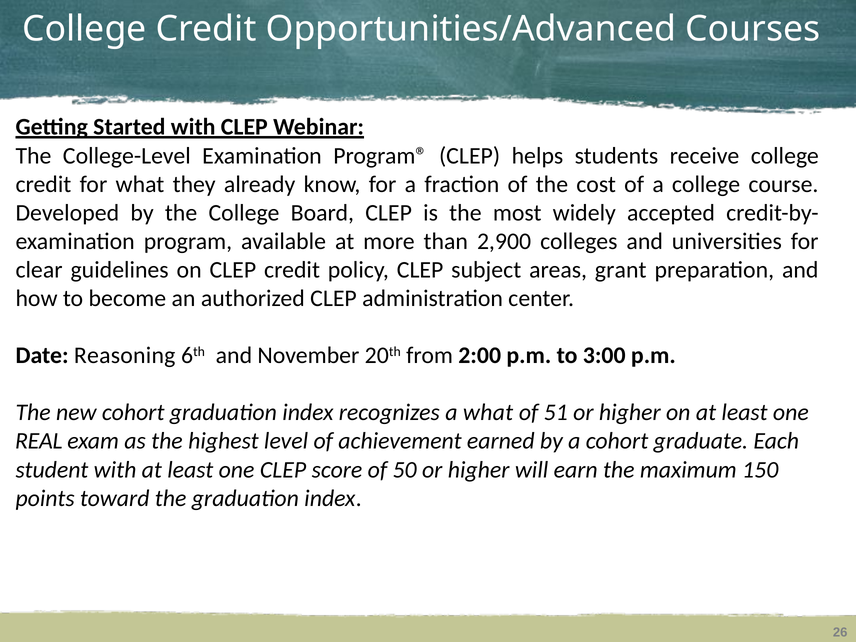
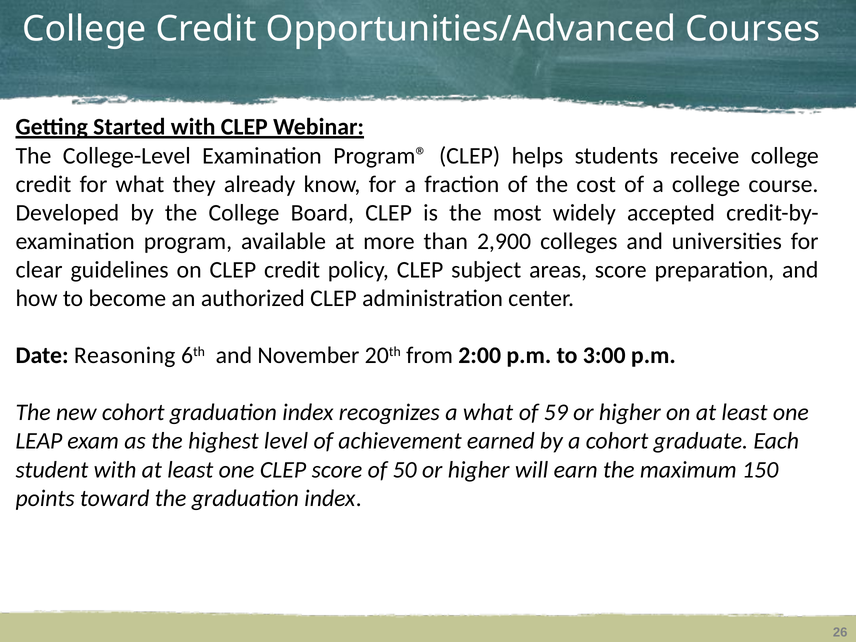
areas grant: grant -> score (621, 270)
51: 51 -> 59 (556, 413)
REAL: REAL -> LEAP (39, 441)
